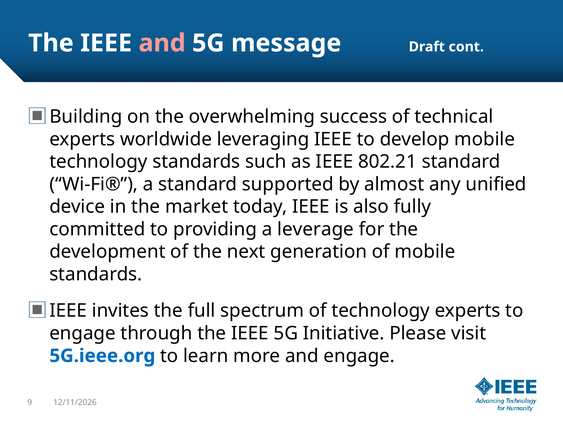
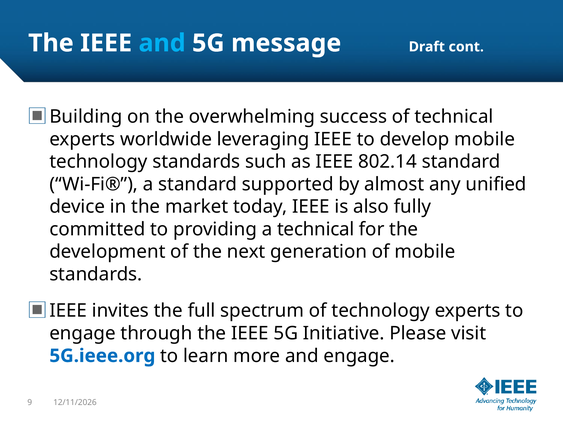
and colour: pink -> light blue (162, 43)
802.21: 802.21 -> 802.14 (387, 162)
a leverage: leverage -> technical (316, 229)
